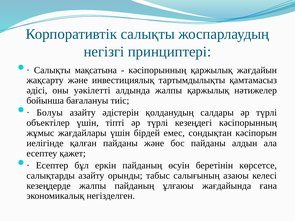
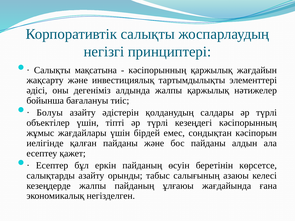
қамтамасыз: қамтамасыз -> элементтері (253, 80)
уәкілетті: уәкілетті -> дегеніміз (92, 91)
